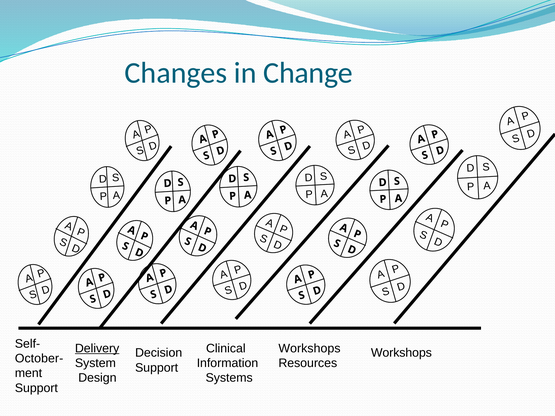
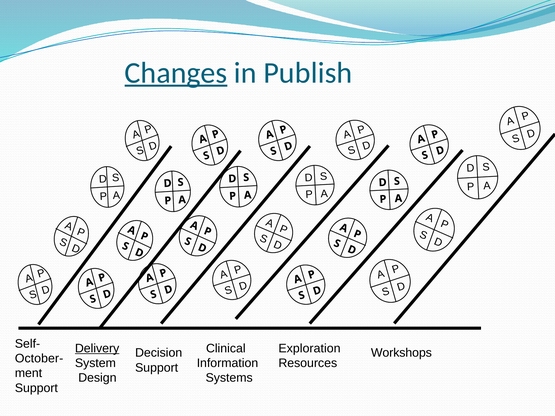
Changes underline: none -> present (176, 73)
Change: Change -> Publish (308, 73)
Workshops: Workshops -> Exploration (309, 349)
